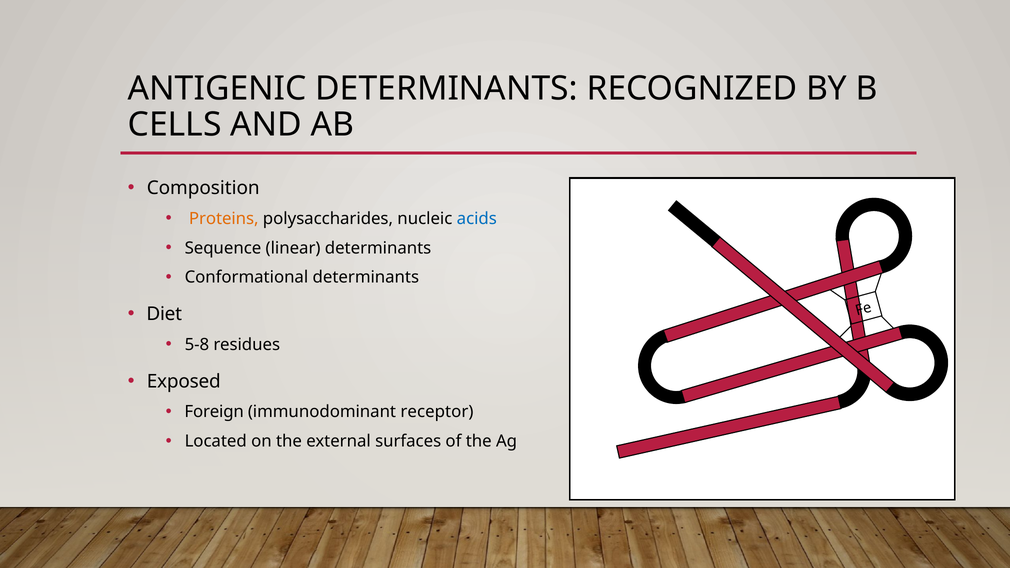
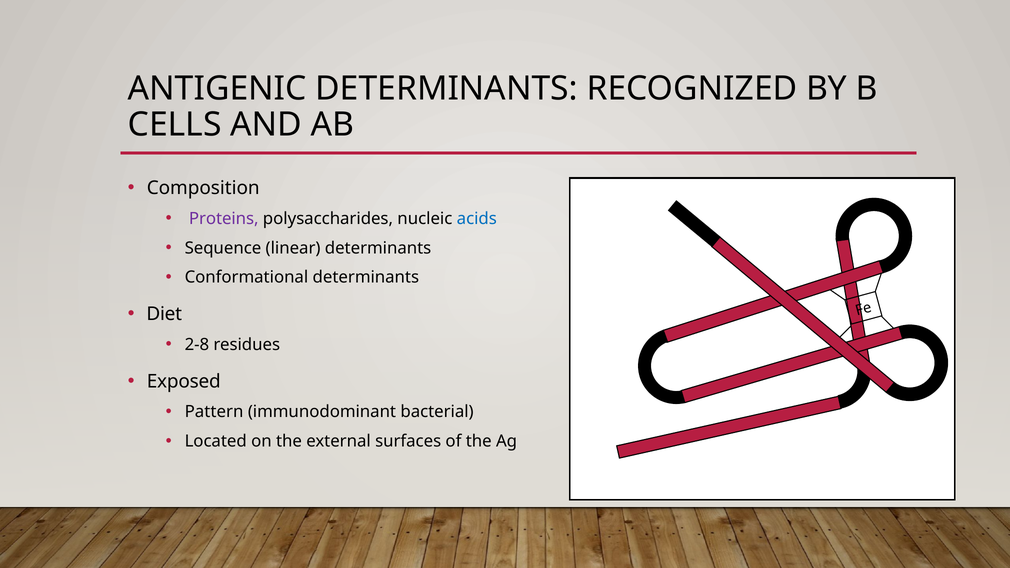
Proteins colour: orange -> purple (224, 219)
5-8: 5-8 -> 2-8 (197, 345)
Foreign: Foreign -> Pattern (214, 412)
receptor: receptor -> bacterial (437, 412)
